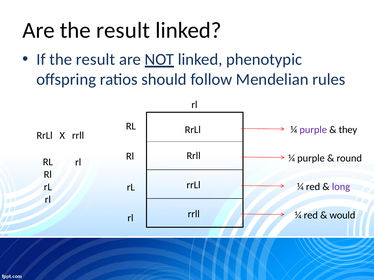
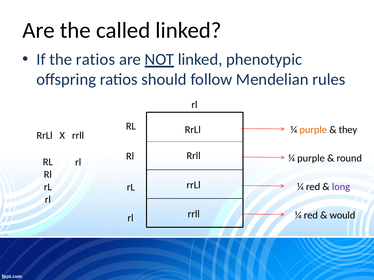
Are the result: result -> called (123, 30)
If the result: result -> ratios (95, 60)
purple colour: purple -> orange (313, 130)
